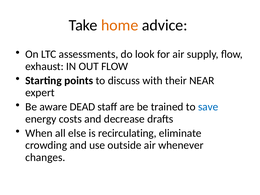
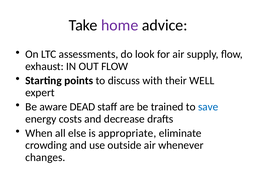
home colour: orange -> purple (120, 25)
NEAR: NEAR -> WELL (202, 81)
recirculating: recirculating -> appropriate (127, 133)
